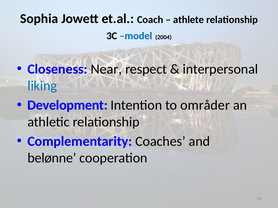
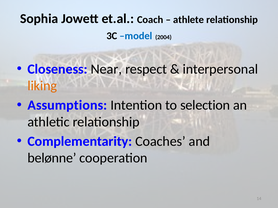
liking colour: blue -> orange (42, 86)
Development: Development -> Assumptions (67, 105)
områder: områder -> selection (205, 105)
